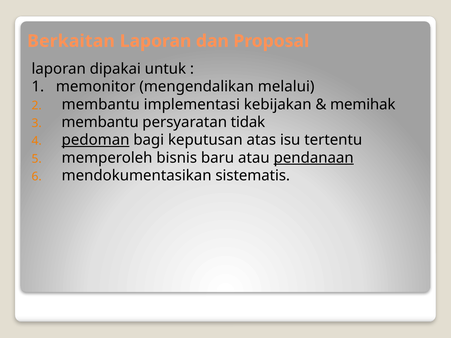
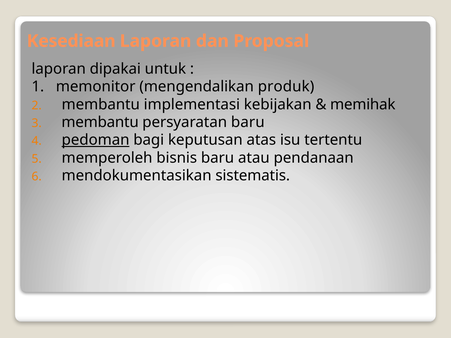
Berkaitan: Berkaitan -> Kesediaan (71, 41)
melalui: melalui -> produk (286, 87)
persyaratan tidak: tidak -> baru (248, 122)
pendanaan underline: present -> none (314, 158)
